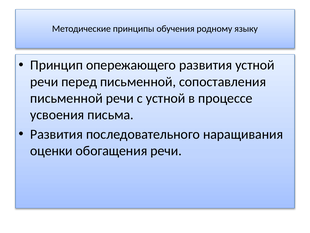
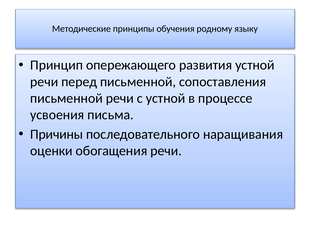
Развития: Развития -> Причины (57, 134)
